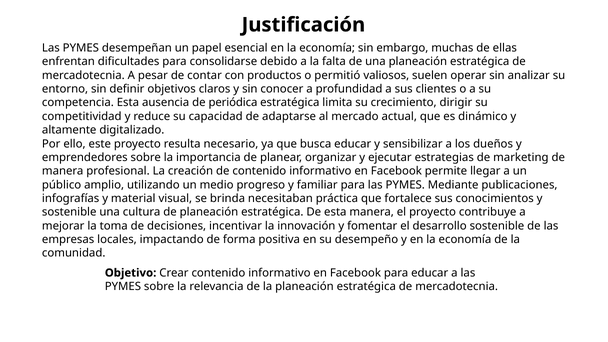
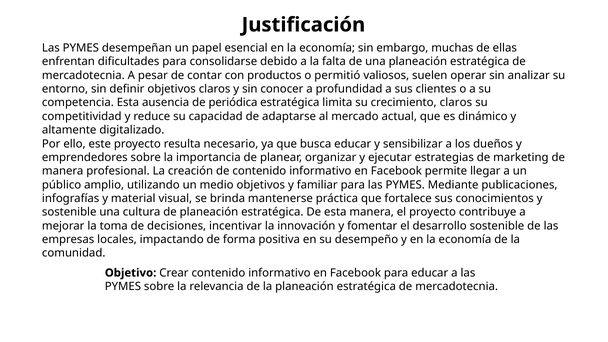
crecimiento dirigir: dirigir -> claros (456, 103)
medio progreso: progreso -> objetivos (261, 185)
necesitaban: necesitaban -> mantenerse (280, 198)
